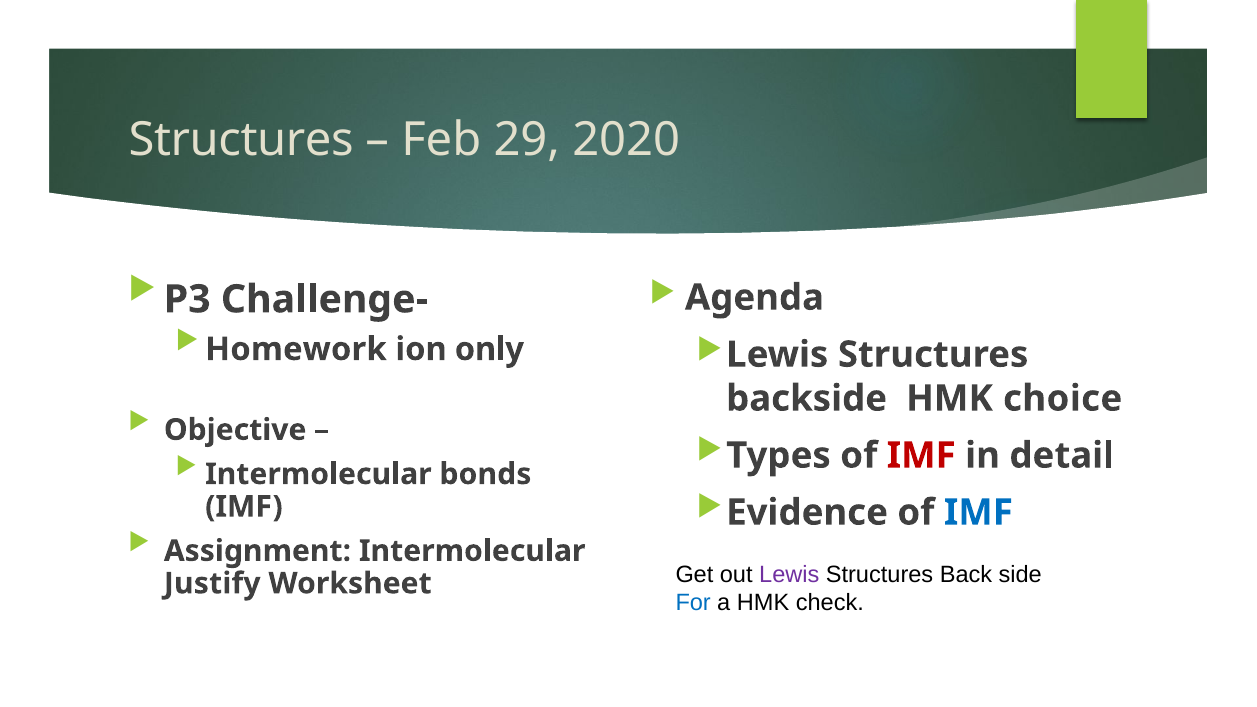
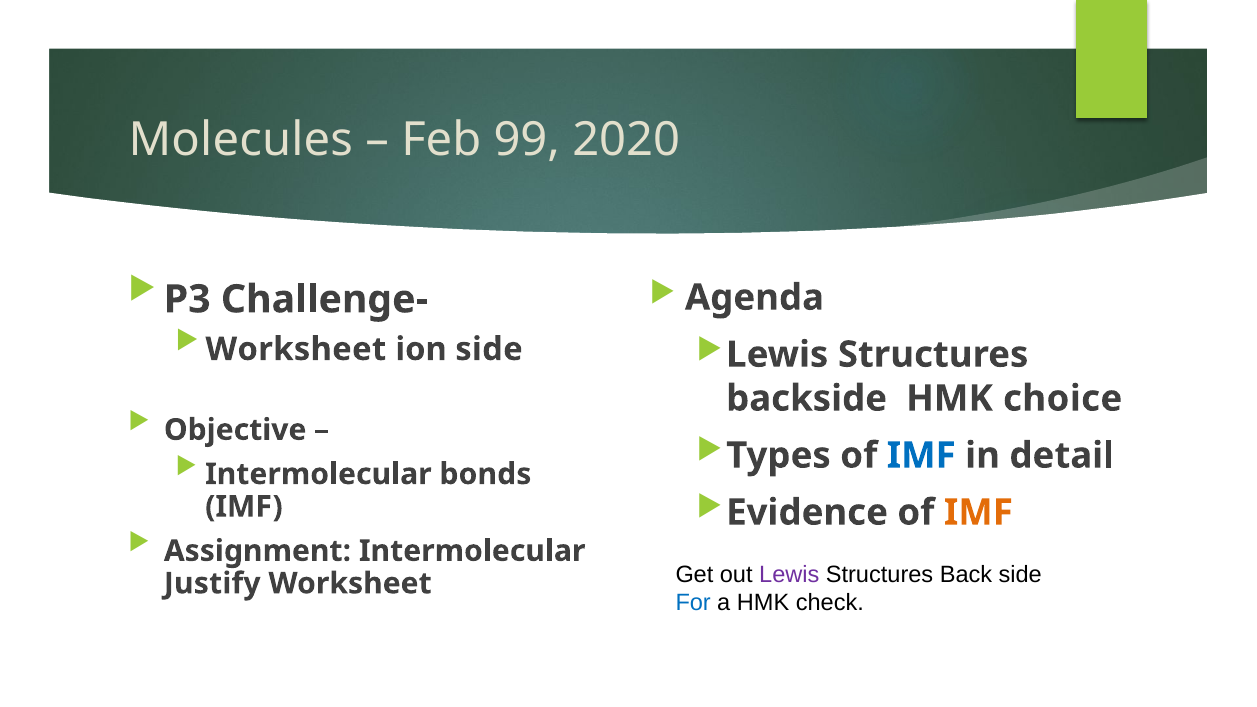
Structures: Structures -> Molecules (241, 140)
29: 29 -> 99 (527, 140)
Homework: Homework -> Worksheet (296, 349)
ion only: only -> side (489, 349)
IMF colour: red -> blue (921, 456)
IMF colour: blue -> orange (978, 513)
